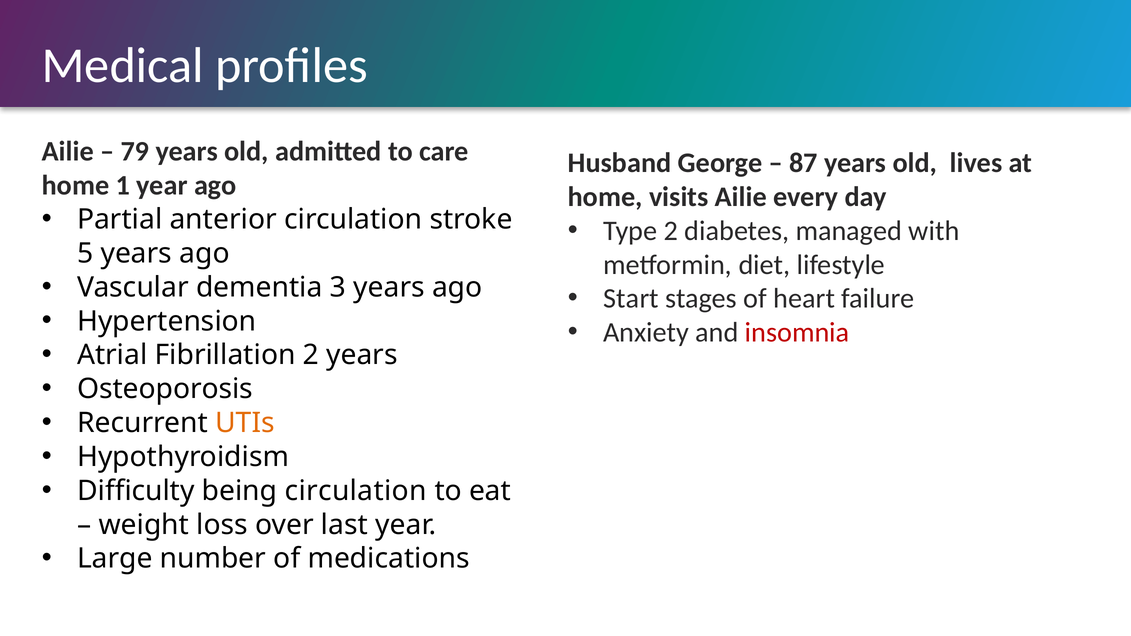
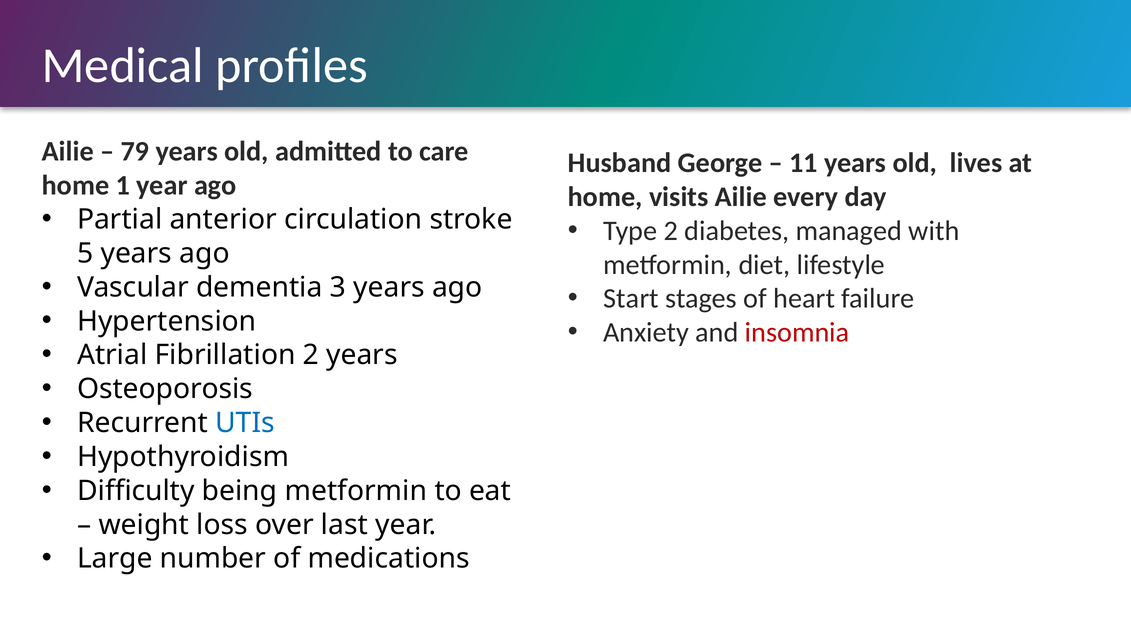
87: 87 -> 11 (803, 163)
UTIs colour: orange -> blue (245, 423)
being circulation: circulation -> metformin (356, 491)
